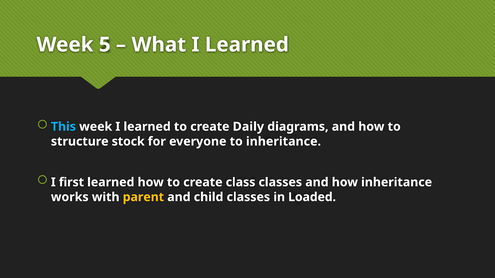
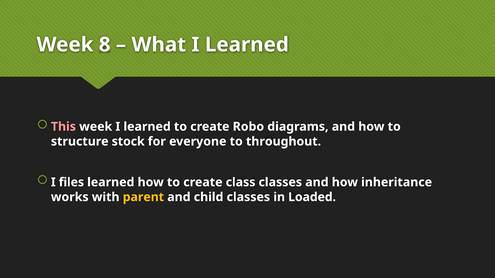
5: 5 -> 8 (105, 45)
This colour: light blue -> pink (63, 127)
Daily: Daily -> Robo (248, 127)
to inheritance: inheritance -> throughout (284, 142)
first: first -> files (71, 182)
